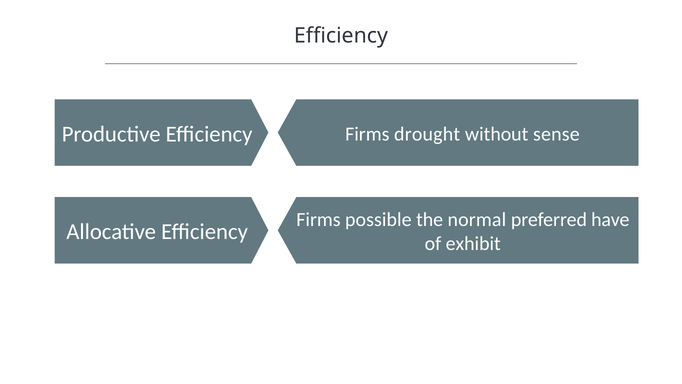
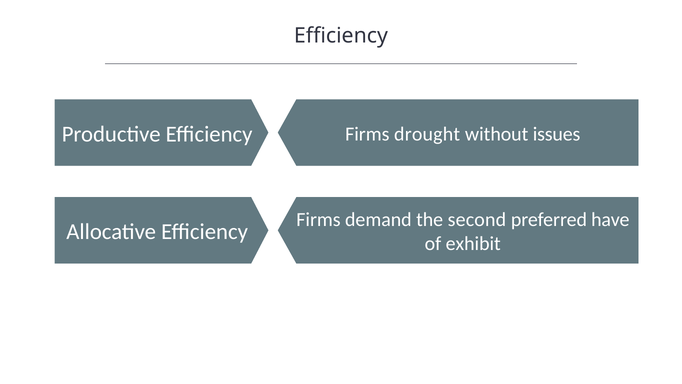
sense: sense -> issues (557, 134)
possible: possible -> demand (378, 220)
normal: normal -> second (477, 220)
